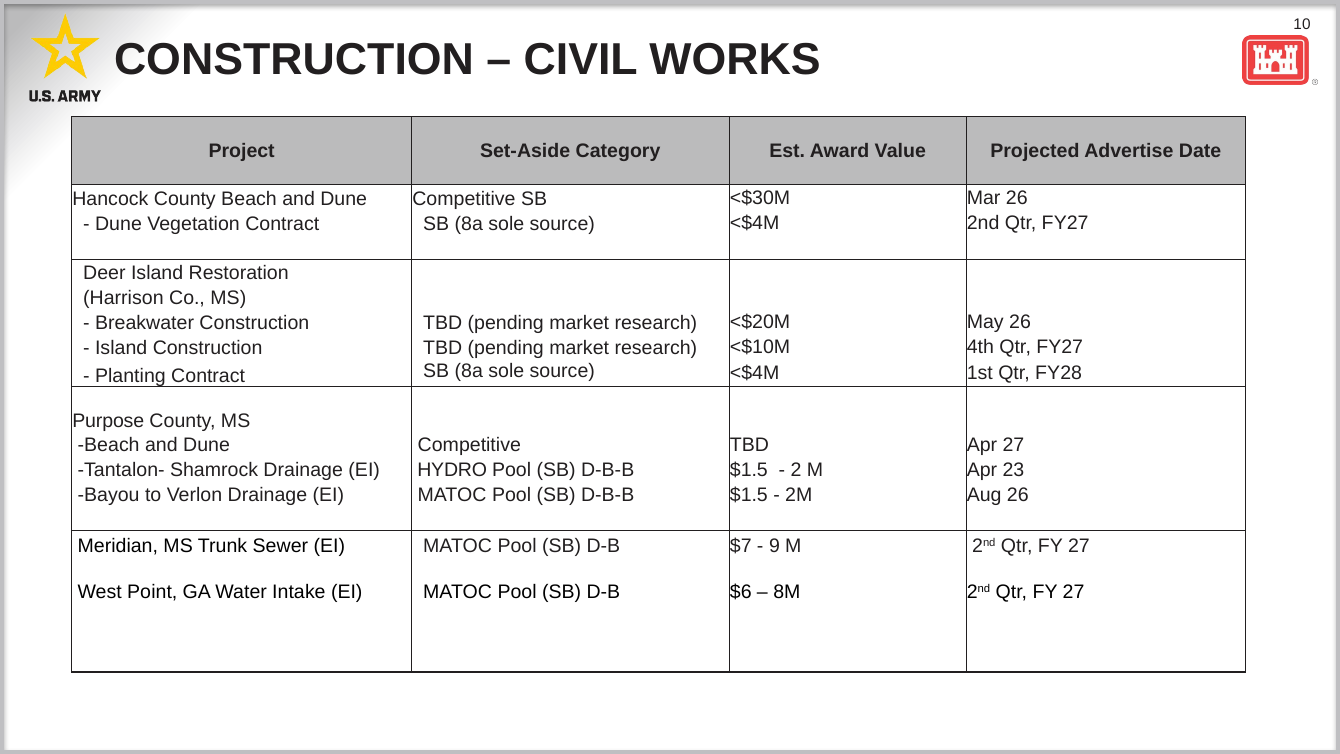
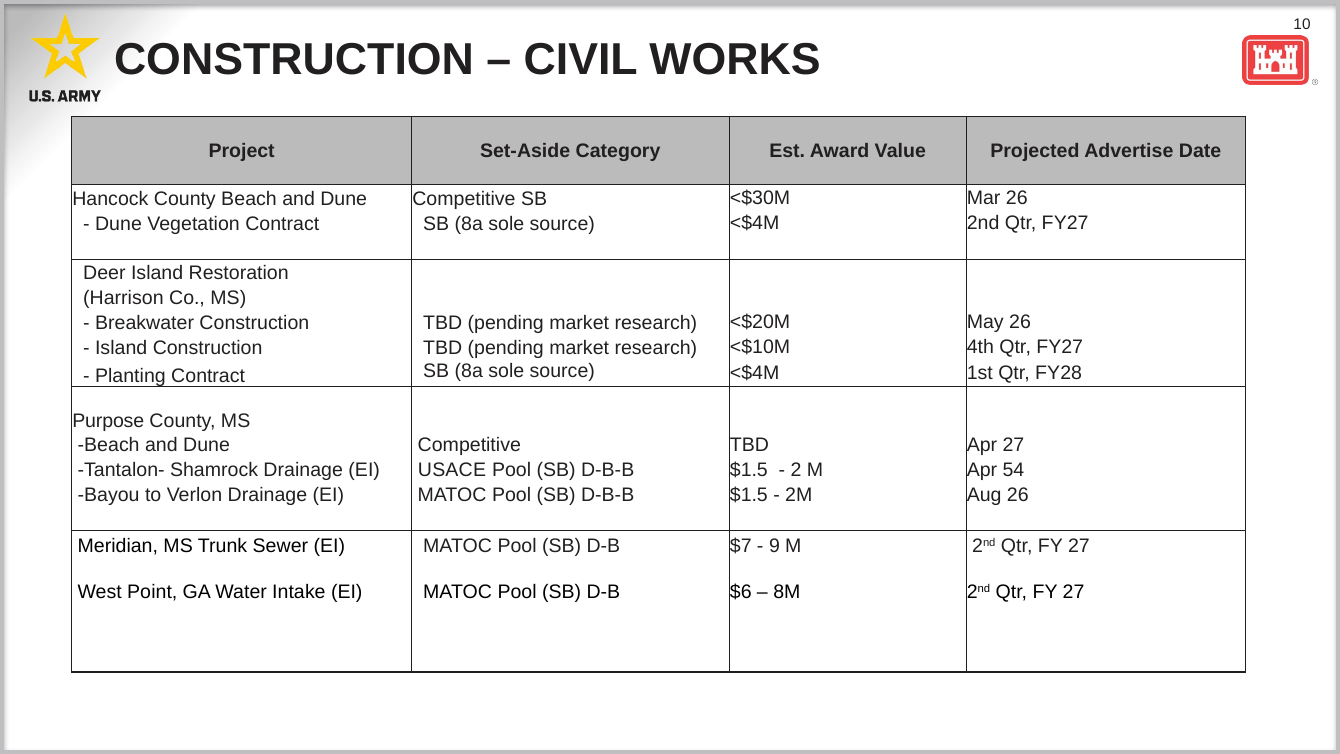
HYDRO: HYDRO -> USACE (452, 470)
23: 23 -> 54 (1013, 470)
